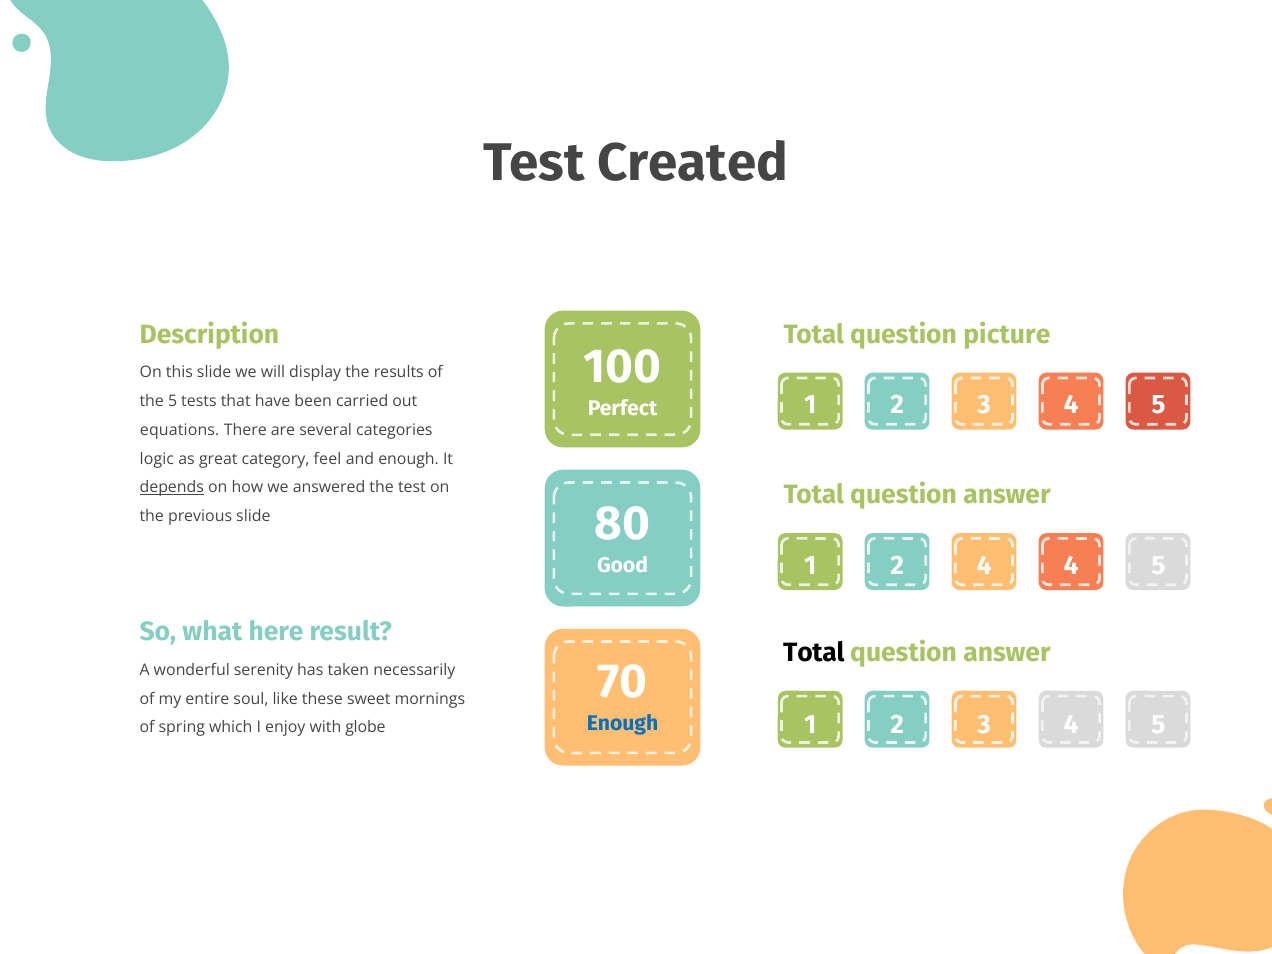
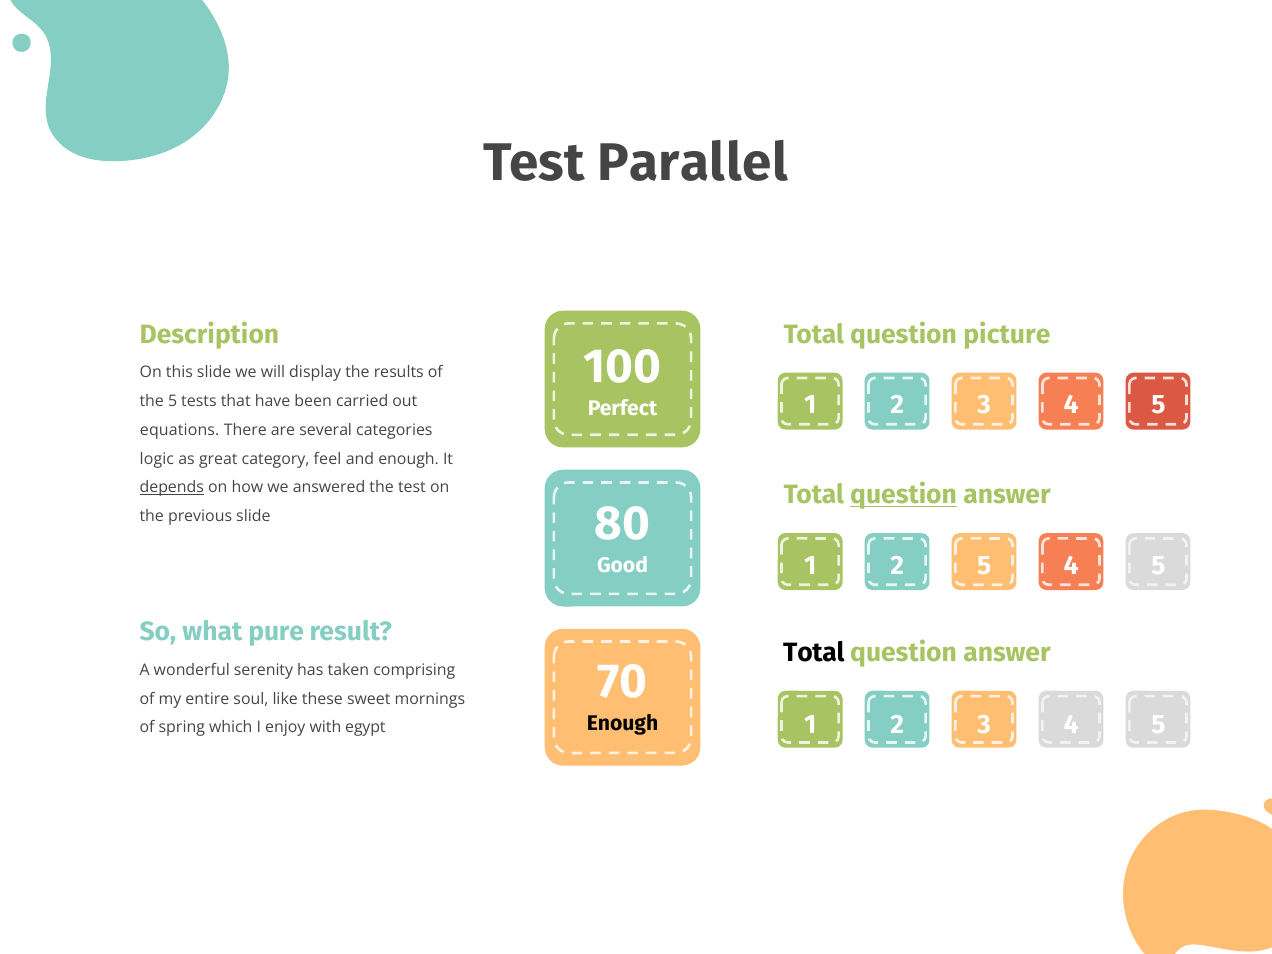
Created: Created -> Parallel (692, 163)
question underline: none -> present (904, 495)
2 4: 4 -> 5 (984, 566)
here: here -> pure (276, 632)
necessarily: necessarily -> comprising (414, 670)
Enough colour: blue -> black (623, 724)
globe: globe -> egypt (365, 727)
